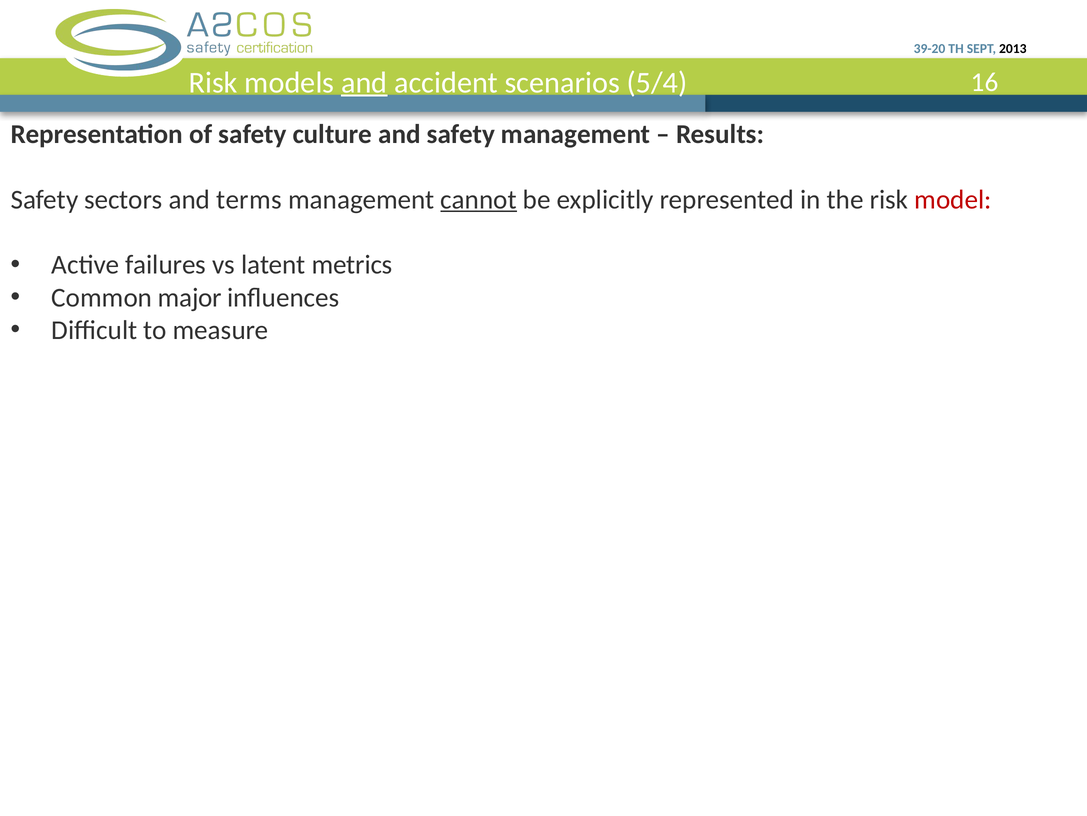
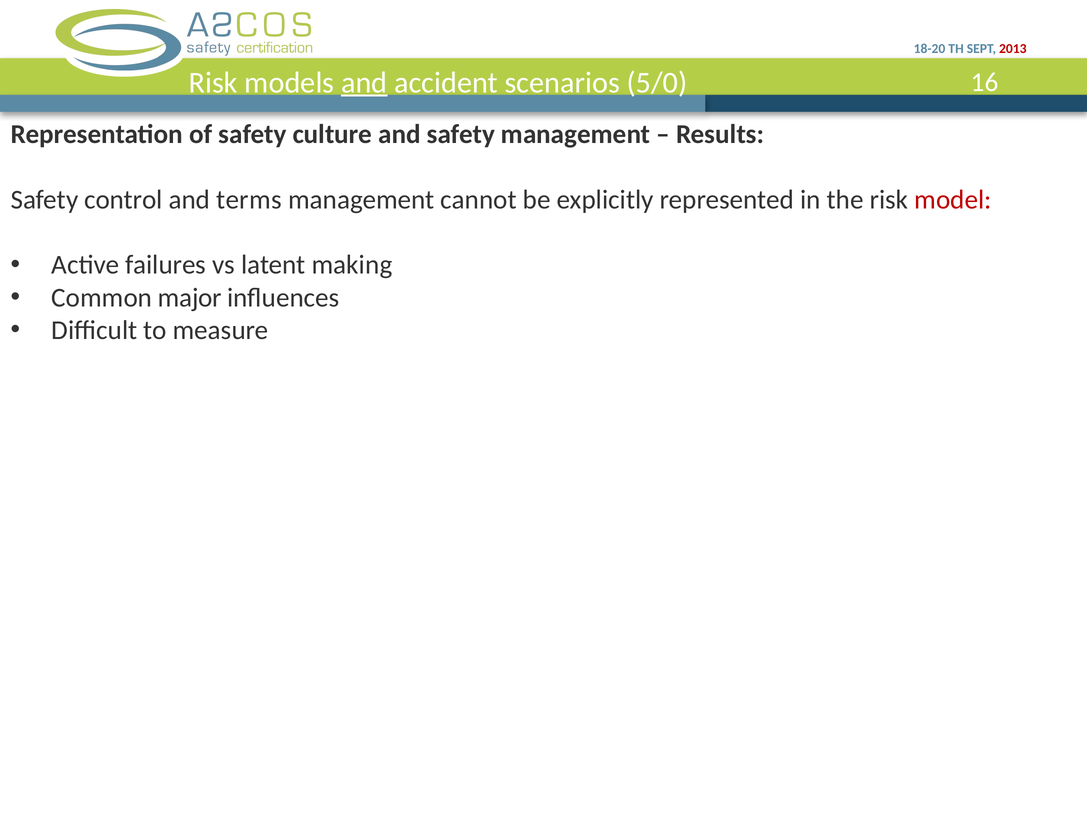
39-20: 39-20 -> 18-20 (930, 49)
2013 colour: black -> red (1013, 49)
5/4: 5/4 -> 5/0 (657, 82)
sectors: sectors -> control (123, 200)
cannot underline: present -> none (479, 200)
metrics: metrics -> making (352, 265)
